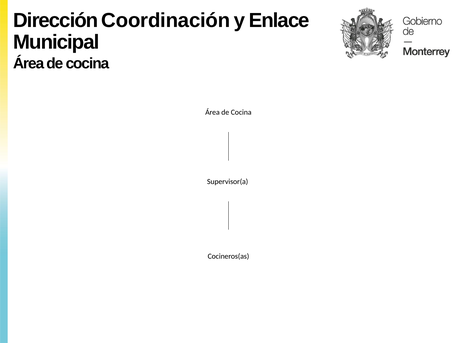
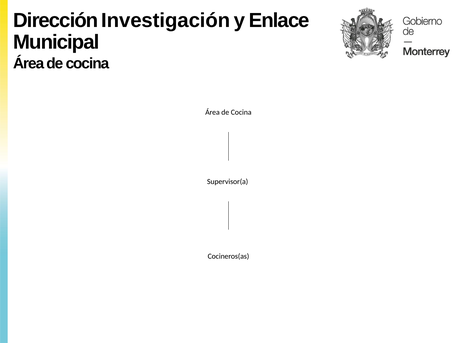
Coordinación: Coordinación -> Investigación (166, 20)
